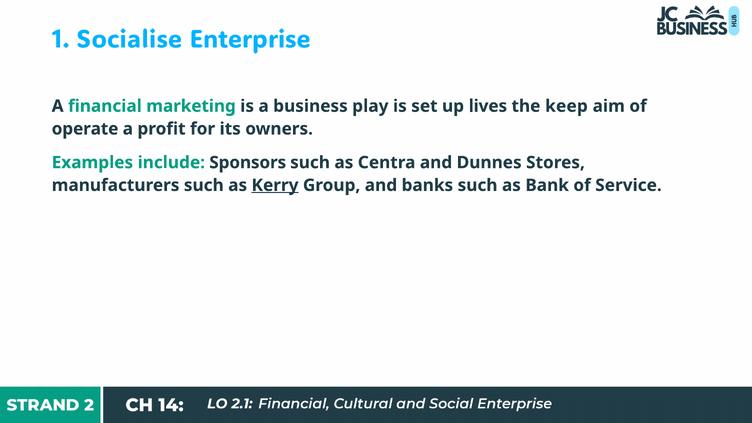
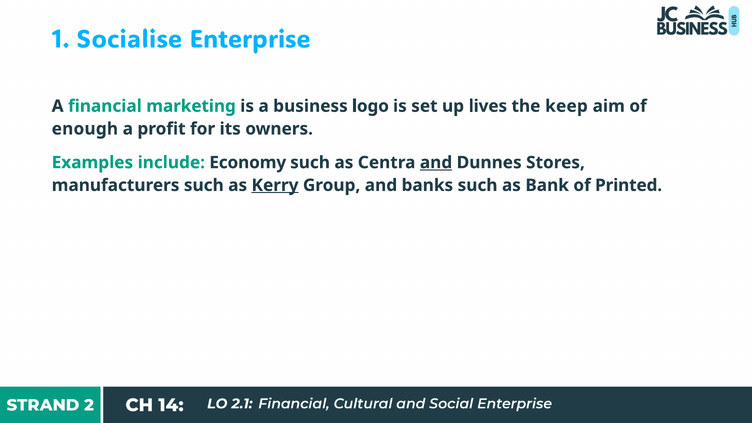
play: play -> logo (370, 106)
operate: operate -> enough (85, 129)
Sponsors: Sponsors -> Economy (248, 163)
and underline: none -> present (436, 163)
Service: Service -> Printed (629, 185)
